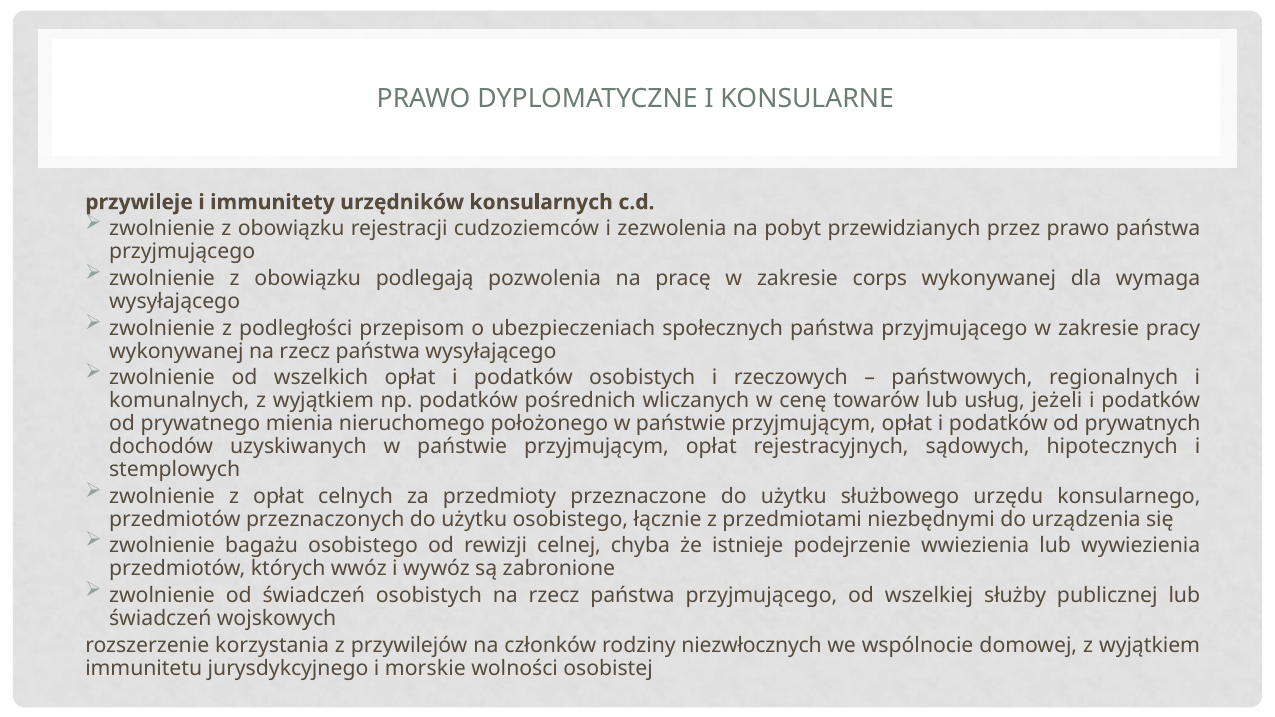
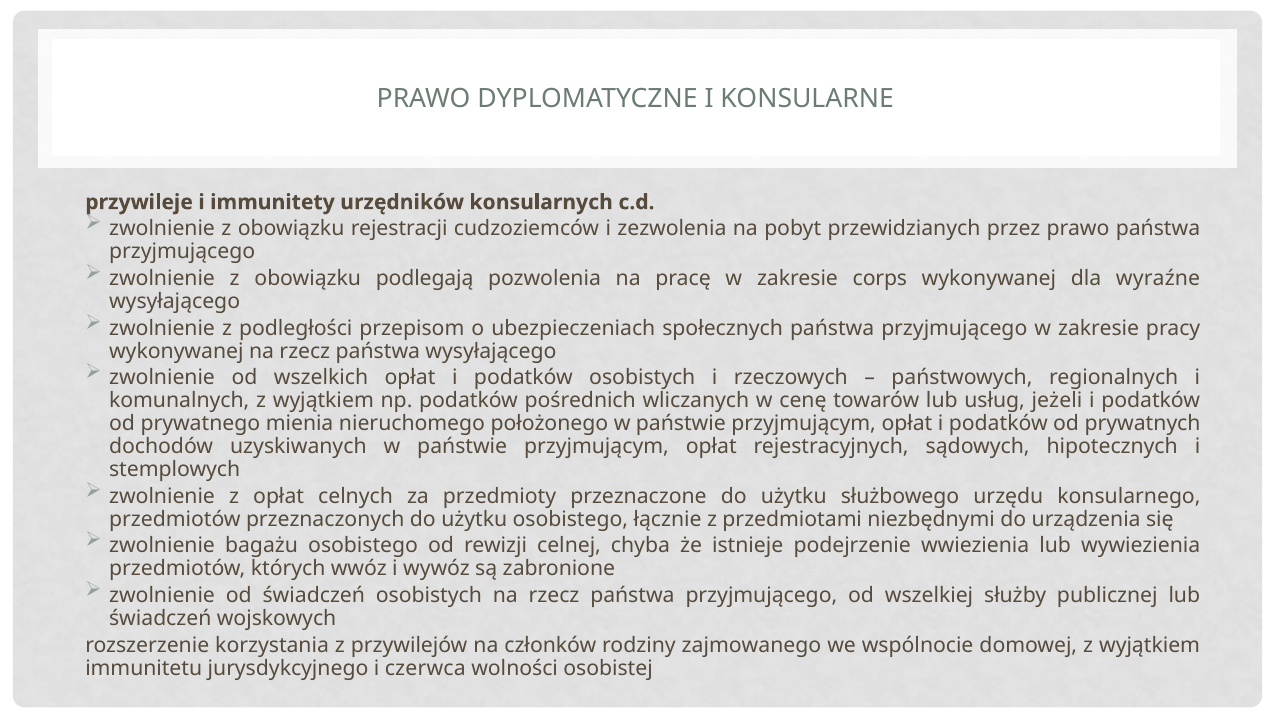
wymaga: wymaga -> wyraźne (1158, 279)
niezwłocznych: niezwłocznych -> zajmowanego (751, 645)
morskie: morskie -> czerwca (425, 668)
